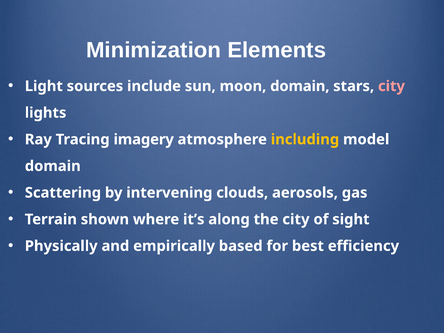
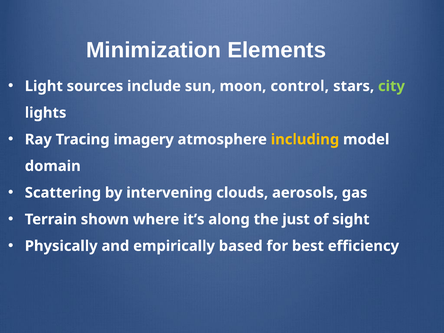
moon domain: domain -> control (300, 86)
city colour: pink -> light green (391, 86)
the city: city -> just (296, 219)
